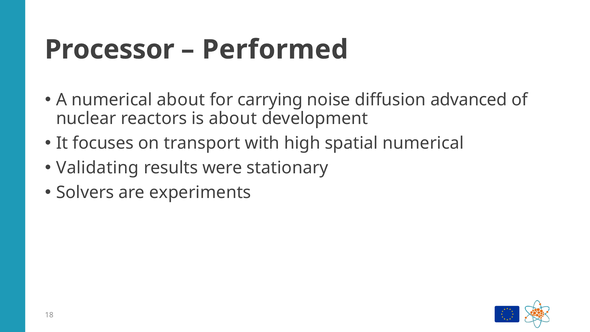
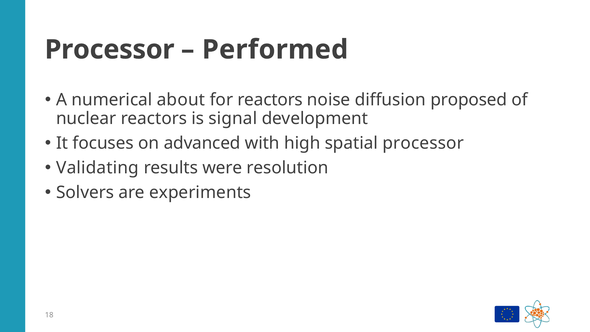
for carrying: carrying -> reactors (270, 100)
advanced: advanced -> proposed (469, 100)
is about: about -> signal (233, 118)
transport: transport -> advanced (202, 143)
spatial numerical: numerical -> processor (423, 143)
stationary: stationary -> resolution (288, 168)
